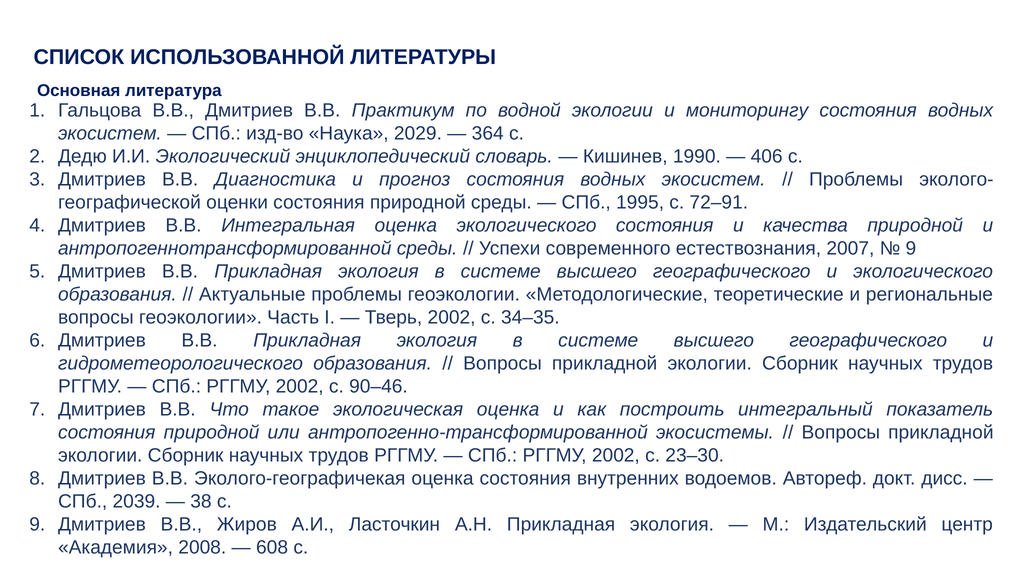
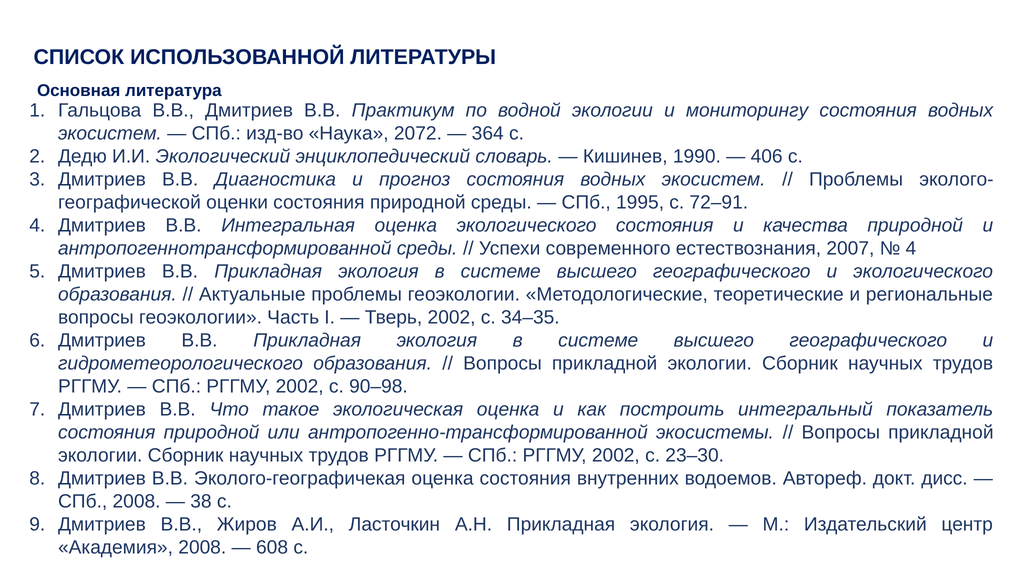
2029: 2029 -> 2072 (418, 133)
9: 9 -> 4 (911, 248)
90–46: 90–46 -> 90–98 (378, 387)
СПб 2039: 2039 -> 2008 (137, 502)
